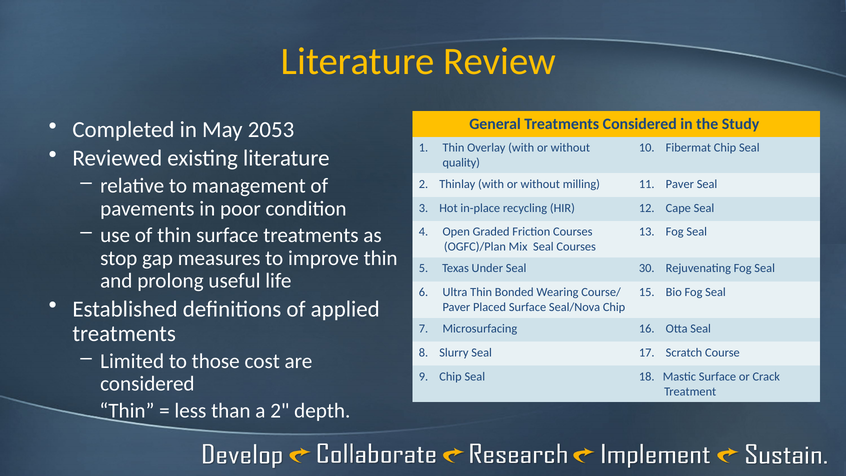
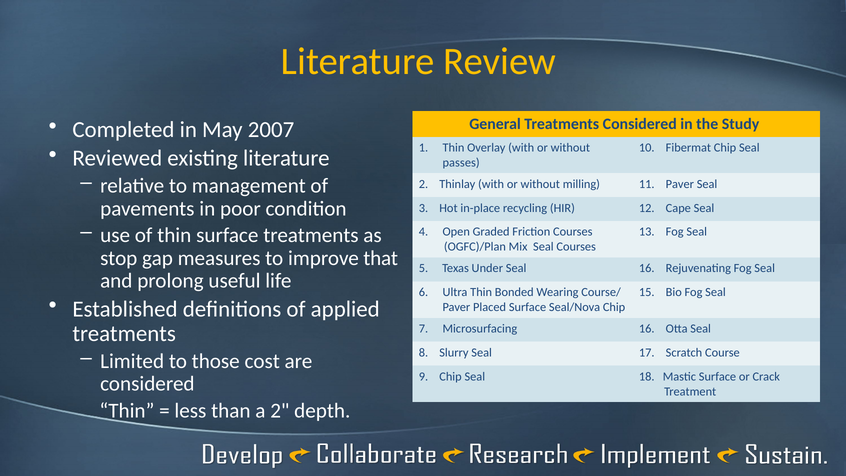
2053: 2053 -> 2007 (271, 130)
quality: quality -> passes (461, 163)
improve thin: thin -> that (381, 258)
Seal 30: 30 -> 16 (647, 268)
